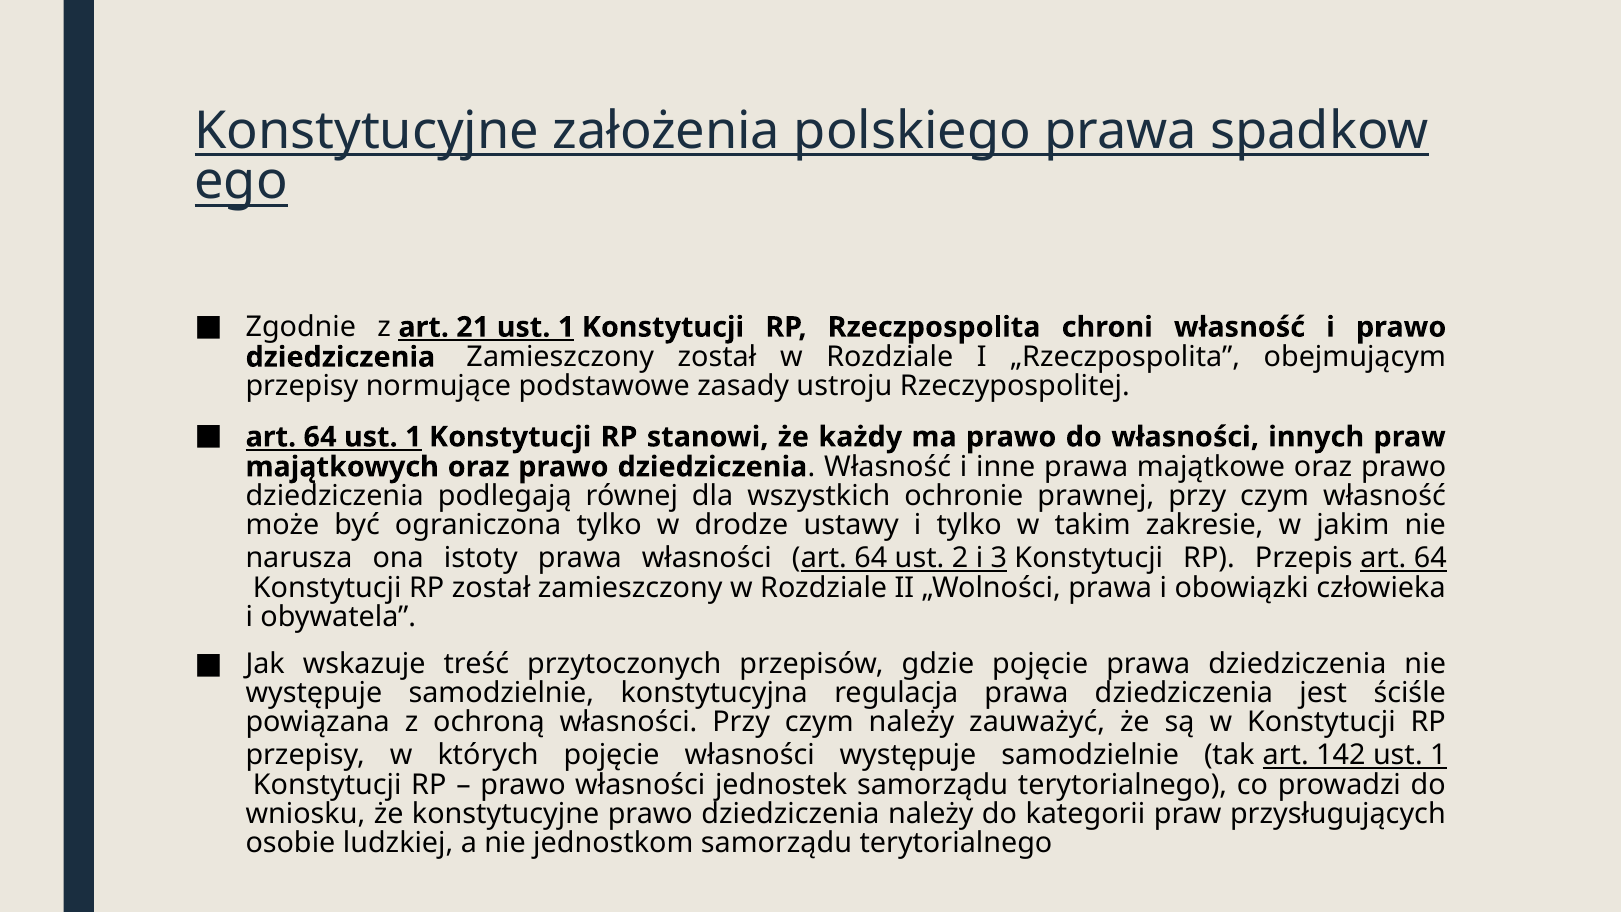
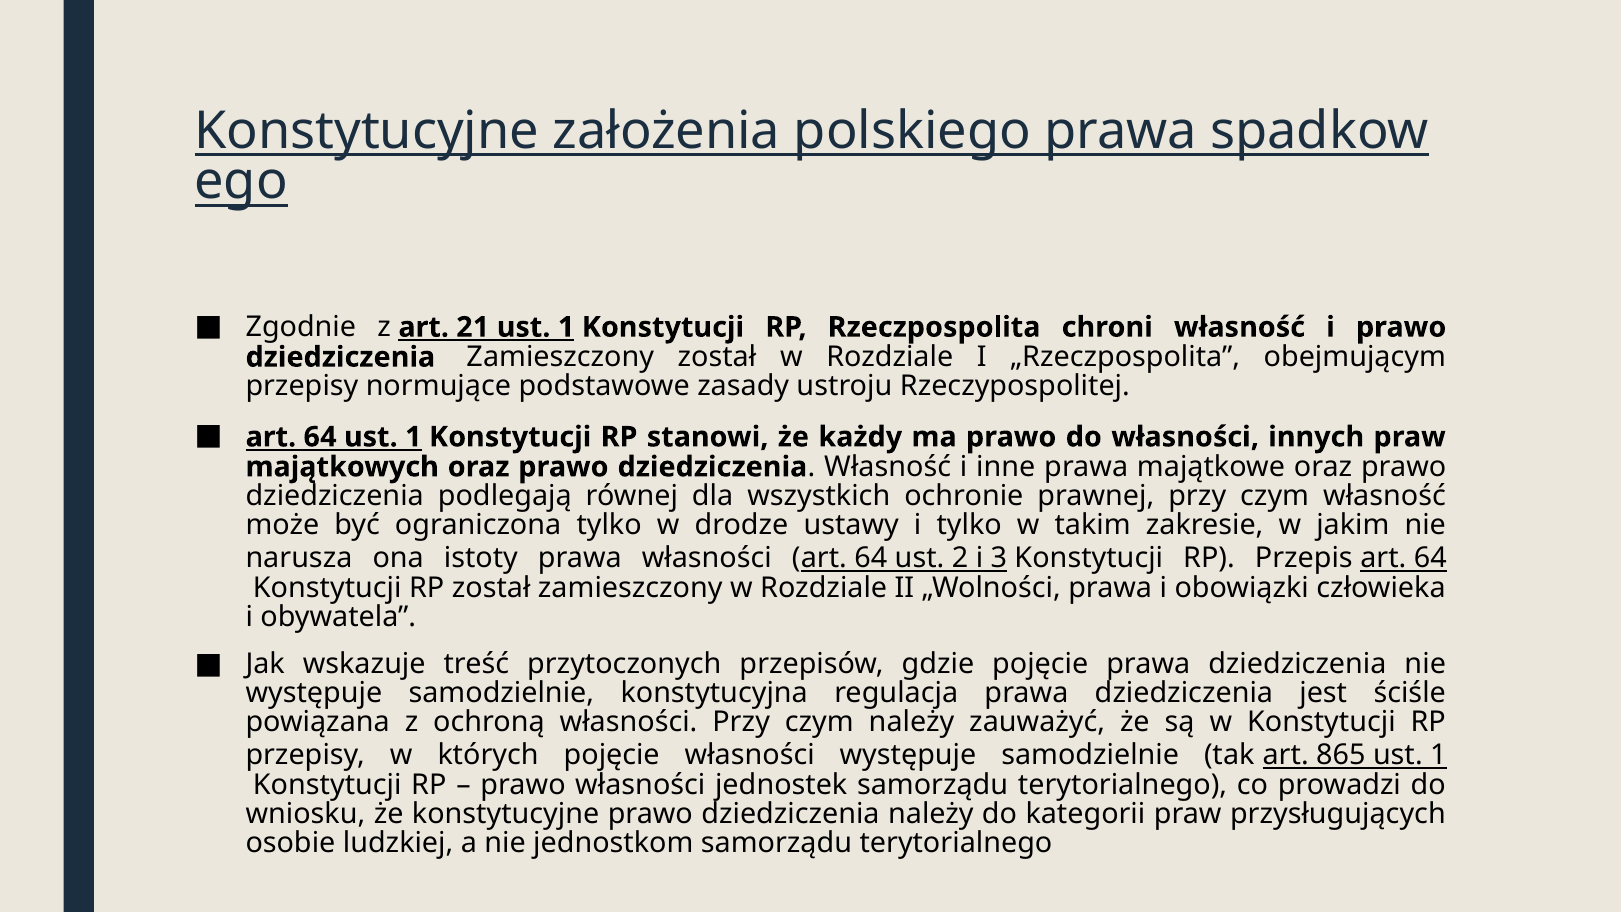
142: 142 -> 865 (1341, 755)
